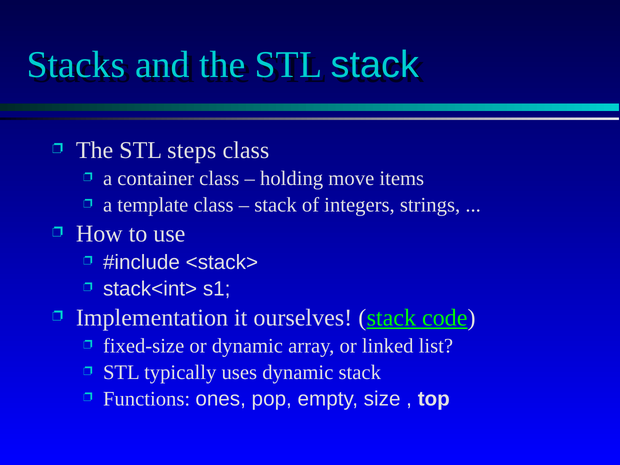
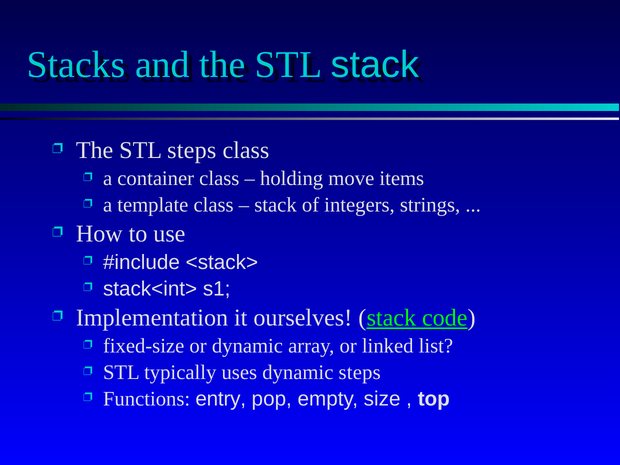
dynamic stack: stack -> steps (360, 372)
ones: ones -> entry (221, 399)
